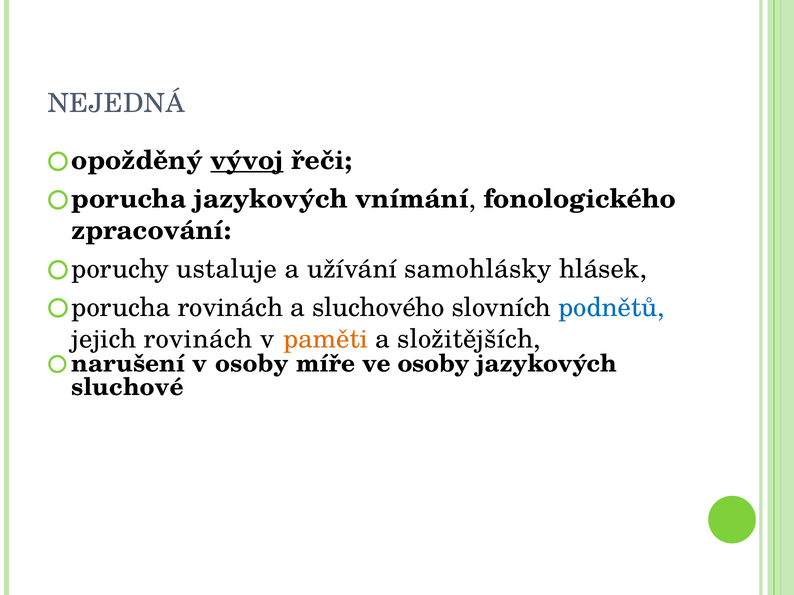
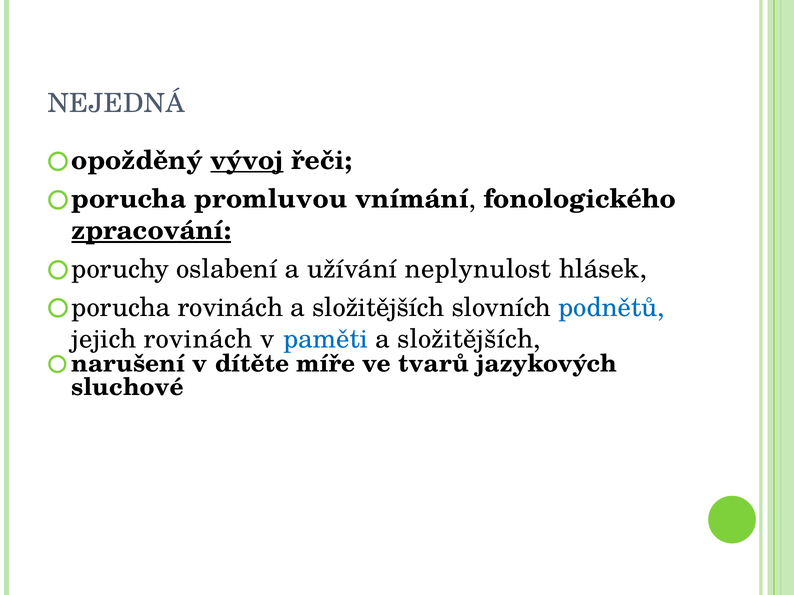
jazykových: jazykových -> promluvou (271, 199)
zpracování underline: none -> present (151, 231)
ustaluje: ustaluje -> oslabení (227, 269)
samohlásky: samohlásky -> neplynulost (478, 269)
sluchového: sluchového -> složitějších (378, 308)
paměti colour: orange -> blue (326, 339)
v osoby: osoby -> dítěte (252, 364)
ve osoby: osoby -> tvarů (433, 364)
